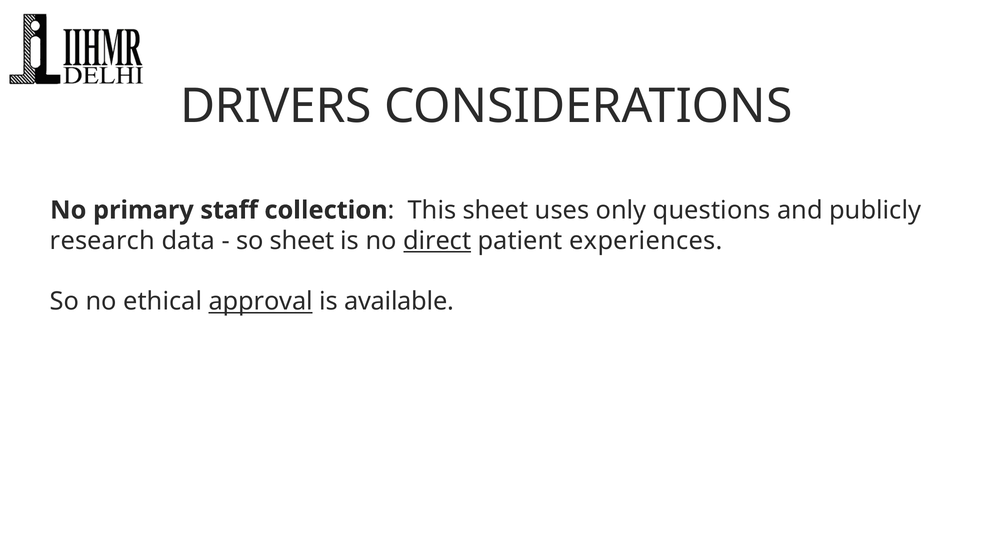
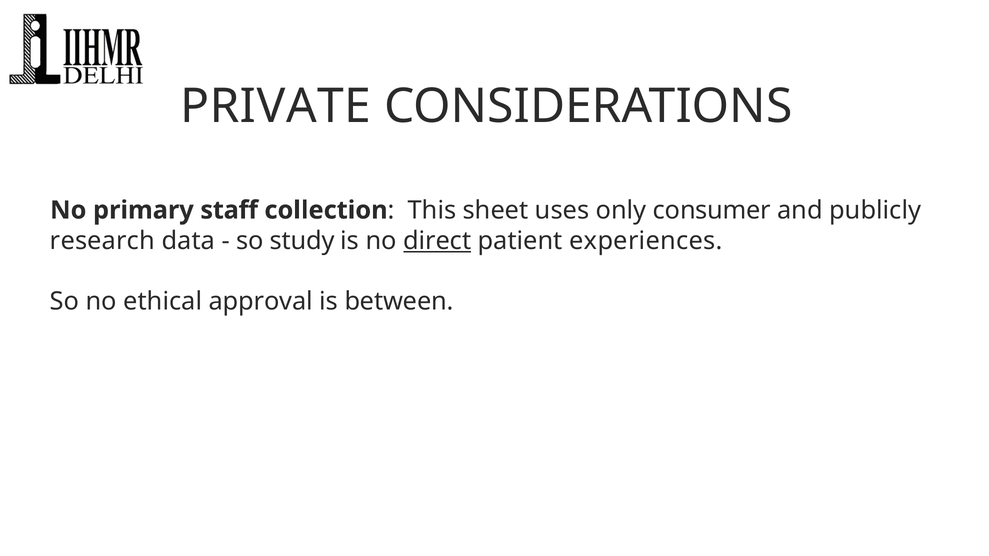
DRIVERS: DRIVERS -> PRIVATE (276, 106)
questions: questions -> consumer (712, 210)
so sheet: sheet -> study (302, 241)
approval underline: present -> none (261, 302)
available: available -> between (399, 302)
